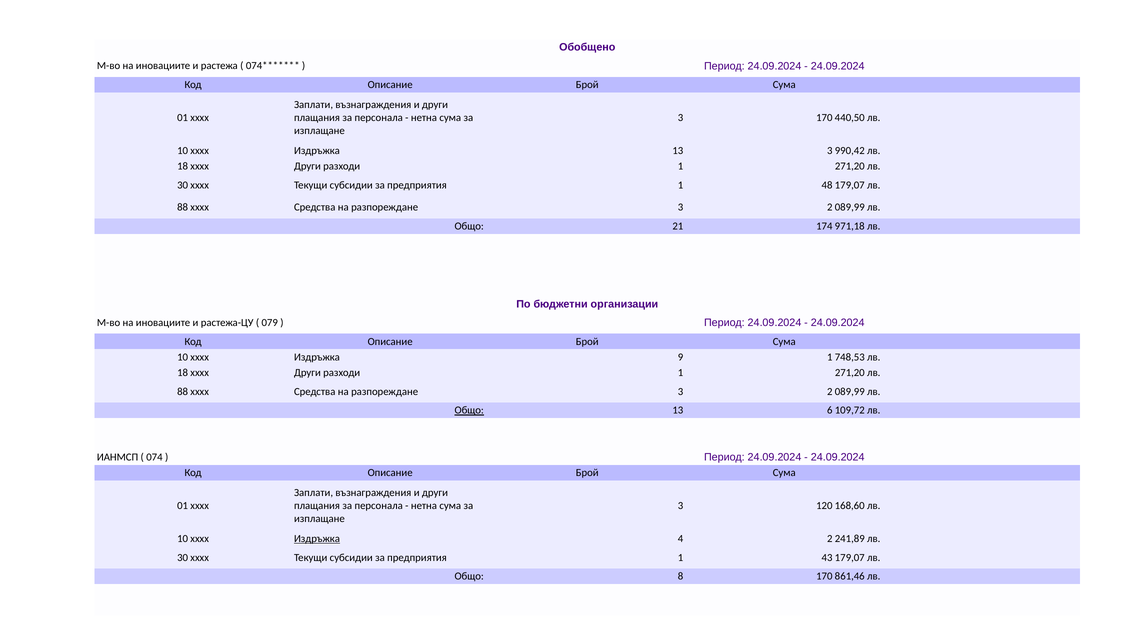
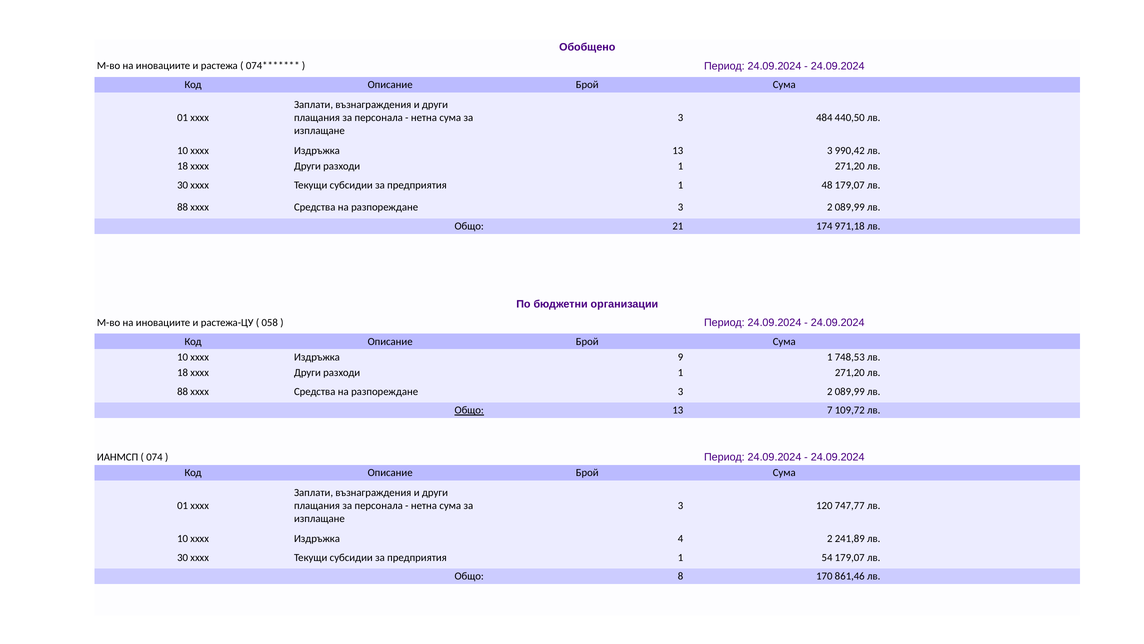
3 170: 170 -> 484 (824, 118)
079: 079 -> 058 (270, 322)
6: 6 -> 7 (830, 410)
168,60: 168,60 -> 747,77 (850, 505)
Издръжка underline: present -> none (317, 538)
43: 43 -> 54 (827, 557)
